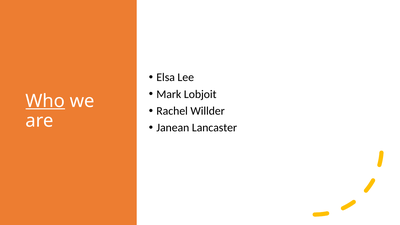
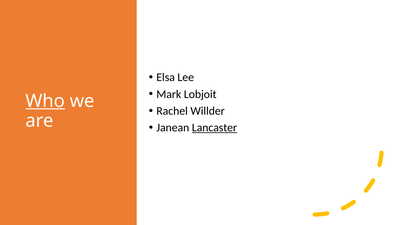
Lancaster underline: none -> present (214, 128)
